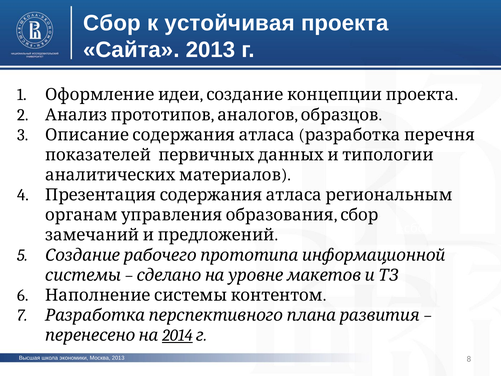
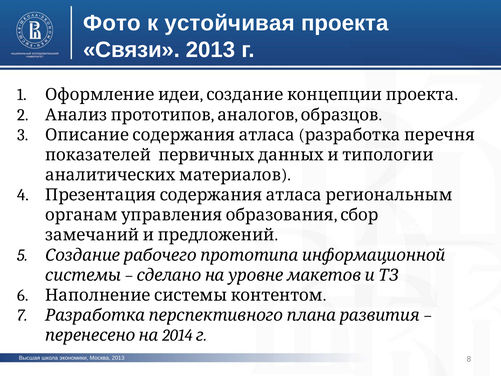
Сбор: Сбор -> Фото (112, 23)
Сайта: Сайта -> Связи (131, 50)
2014 underline: present -> none (177, 335)
